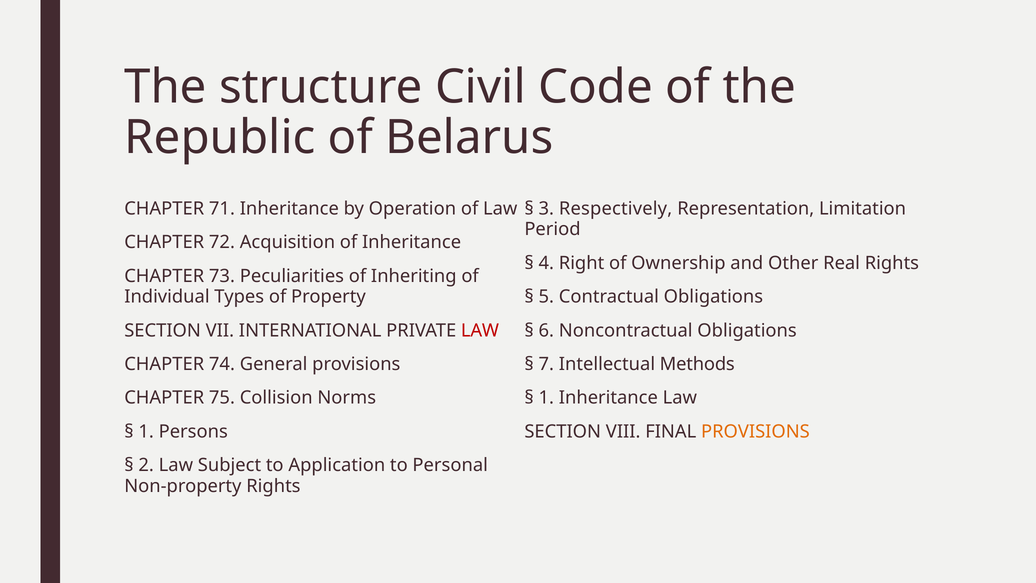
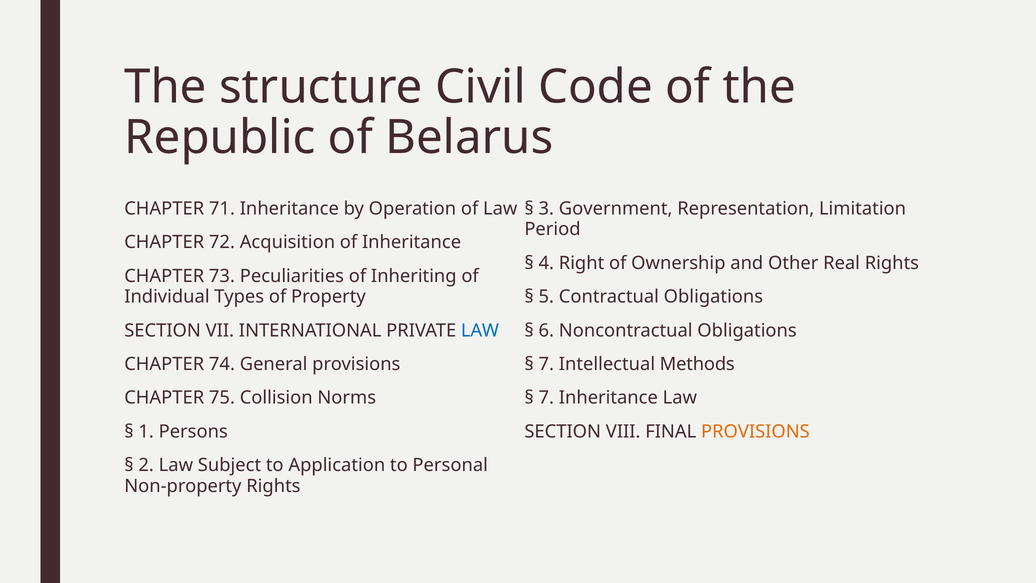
Respectively: Respectively -> Government (616, 209)
LAW colour: red -> blue (480, 330)
1: 1 -> 7 (546, 398)
